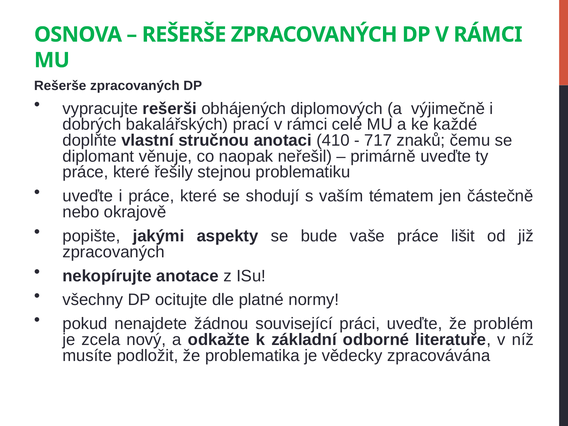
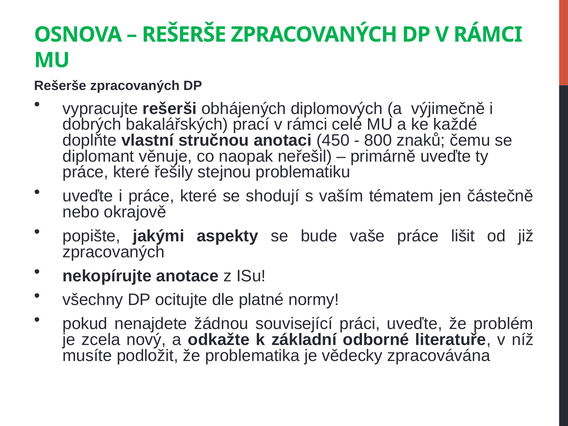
410: 410 -> 450 (333, 140)
717: 717 -> 800 (378, 140)
